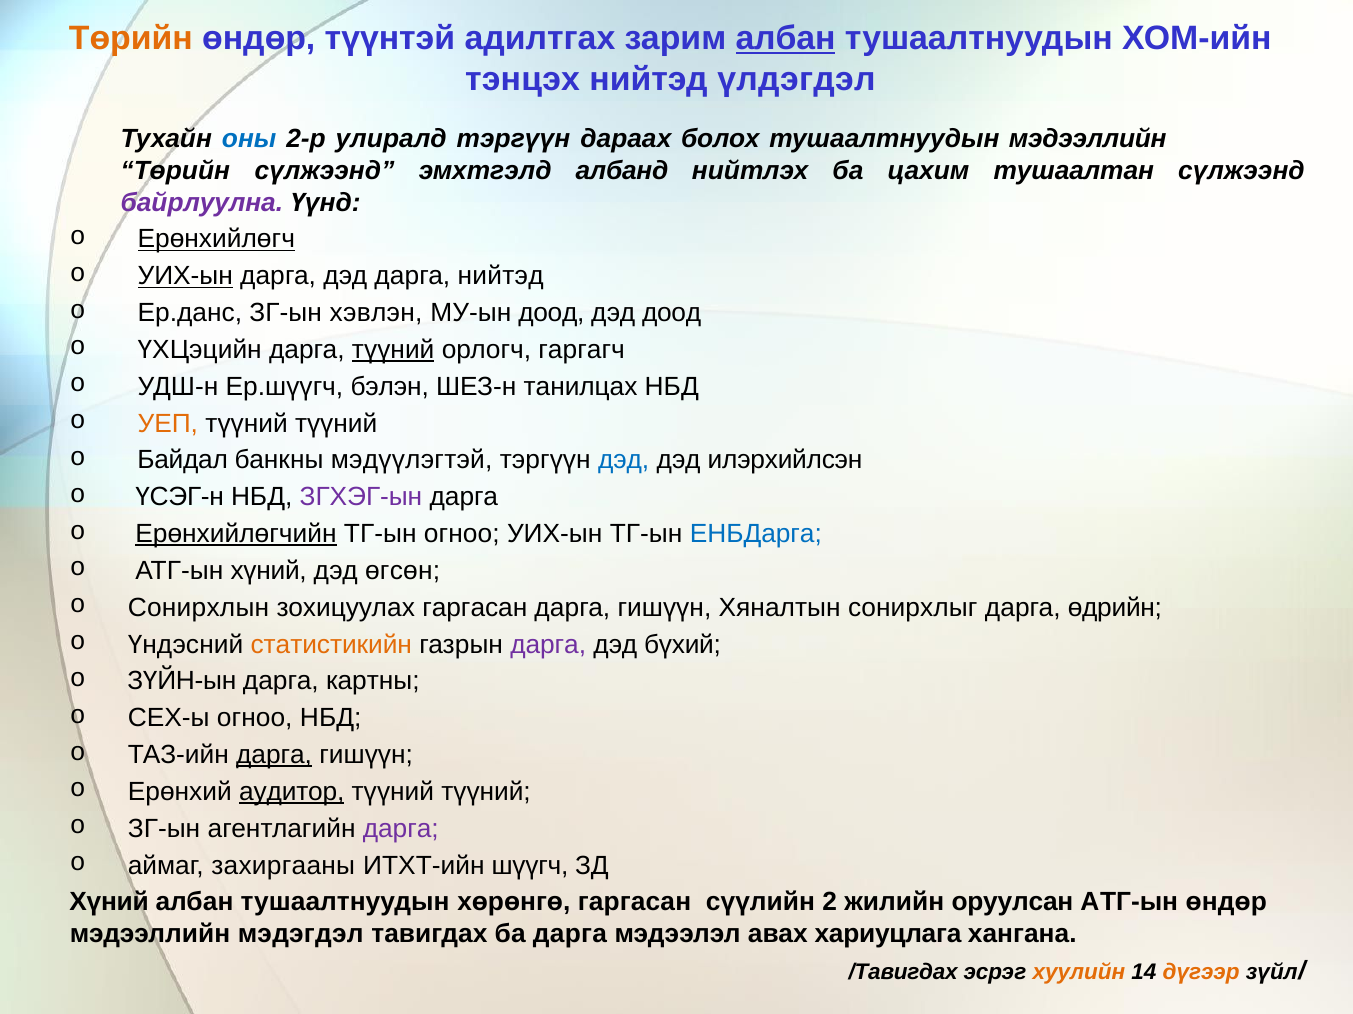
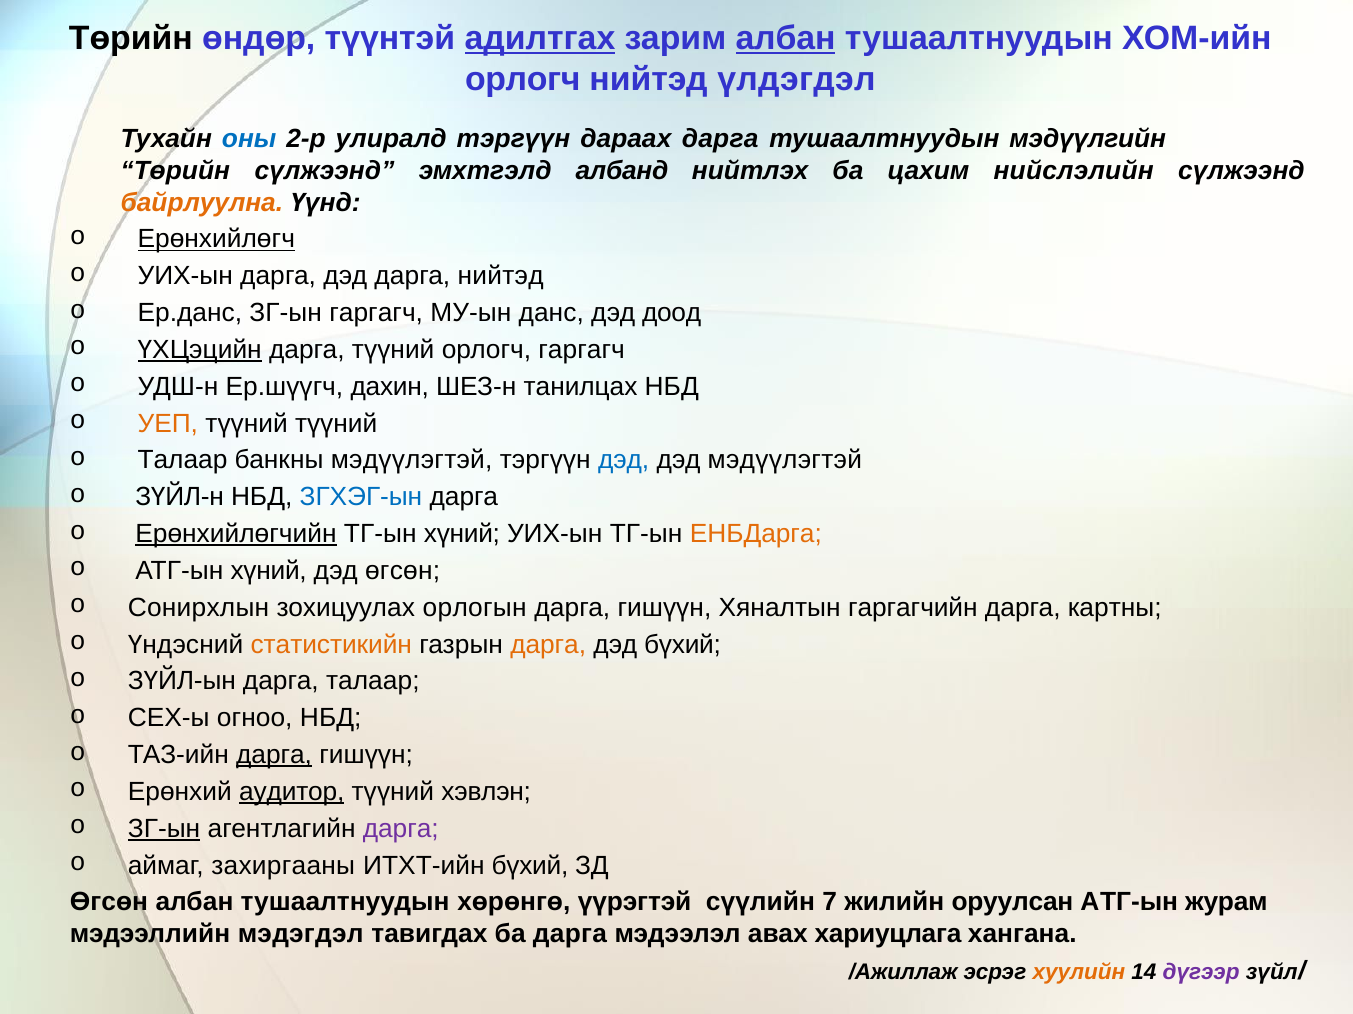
Төрийн colour: orange -> black (131, 38)
адилтгах underline: none -> present (540, 38)
тэнцэх: тэнцэх -> орлогч (523, 79)
дараах болох: болох -> дарга (720, 139)
тушаалтнуудын мэдээллийн: мэдээллийн -> мэдүүлгийн (1088, 139)
тушаалтан: тушаалтан -> нийслэлийн (1074, 171)
байрлуулна colour: purple -> orange (202, 203)
УИХ-ын underline: present -> none (185, 276)
ЗГ-ын хэвлэн: хэвлэн -> гаргагч (376, 313)
МУ-ын доод: доод -> данс (551, 313)
ҮХЦэцийн underline: none -> present (200, 350)
түүний underline: present -> none (393, 350)
бэлэн: бэлэн -> дахин (390, 387)
Байдал: Байдал -> Талаар (182, 461)
дэд илэрхийлсэн: илэрхийлсэн -> мэдүүлэгтэй (785, 461)
ҮСЭГ-н: ҮСЭГ-н -> ЗҮЙЛ-н (180, 497)
ЗГХЭГ-ын colour: purple -> blue (361, 497)
ТГ-ын огноо: огноо -> хүний (462, 534)
ЕНБДарга colour: blue -> orange (756, 534)
зохицуулах гаргасан: гаргасан -> орлогын (475, 608)
сонирхлыг: сонирхлыг -> гаргагчийн (913, 608)
өдрийн: өдрийн -> картны (1115, 608)
дарга colour: purple -> orange (548, 645)
ЗҮЙН-ын: ЗҮЙН-ын -> ЗҮЙЛ-ын (182, 682)
дарга картны: картны -> талаар (373, 682)
түүний: түүний -> хэвлэн (486, 792)
ЗГ-ын underline: none -> present (164, 829)
ИТХТ-ийн шүүгч: шүүгч -> бүхий (530, 866)
Хүний: Хүний -> Өгсөн (109, 903)
хөрөнгө гаргасан: гаргасан -> үүрэгтэй (635, 903)
2: 2 -> 7 (830, 903)
АТГ-ын өндөр: өндөр -> журам (1226, 903)
/Тавигдах: /Тавигдах -> /Ажиллаж (903, 973)
дүгээр colour: orange -> purple (1201, 973)
